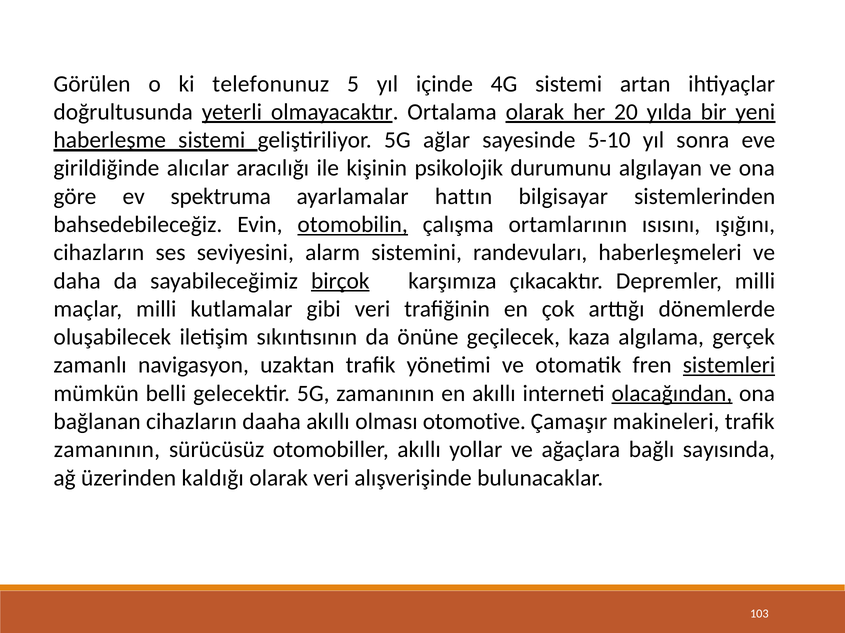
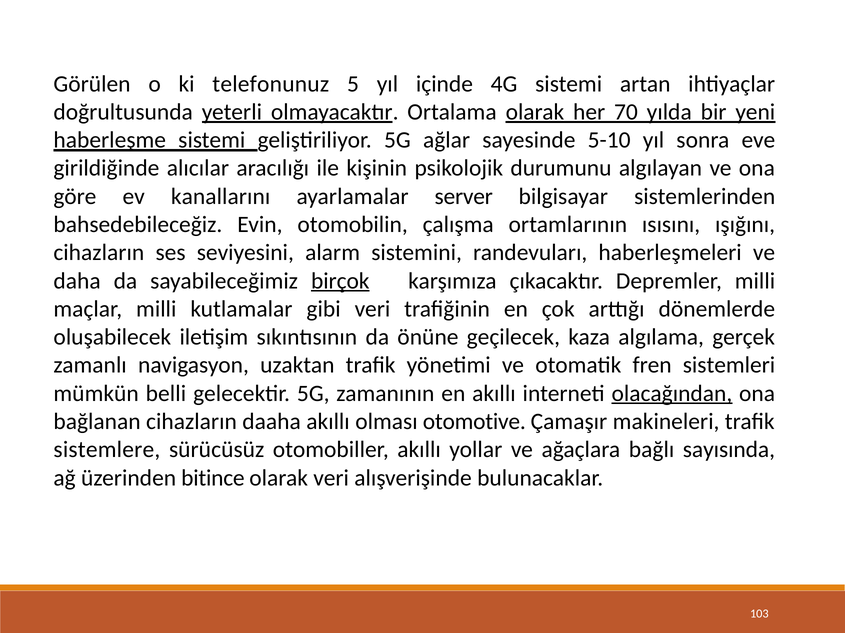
20: 20 -> 70 (626, 112)
spektruma: spektruma -> kanallarını (221, 197)
hattın: hattın -> server (464, 197)
otomobilin underline: present -> none (353, 225)
sistemleri underline: present -> none (729, 366)
zamanının: zamanının -> sistemlere (107, 450)
kaldığı: kaldığı -> bitince (213, 478)
